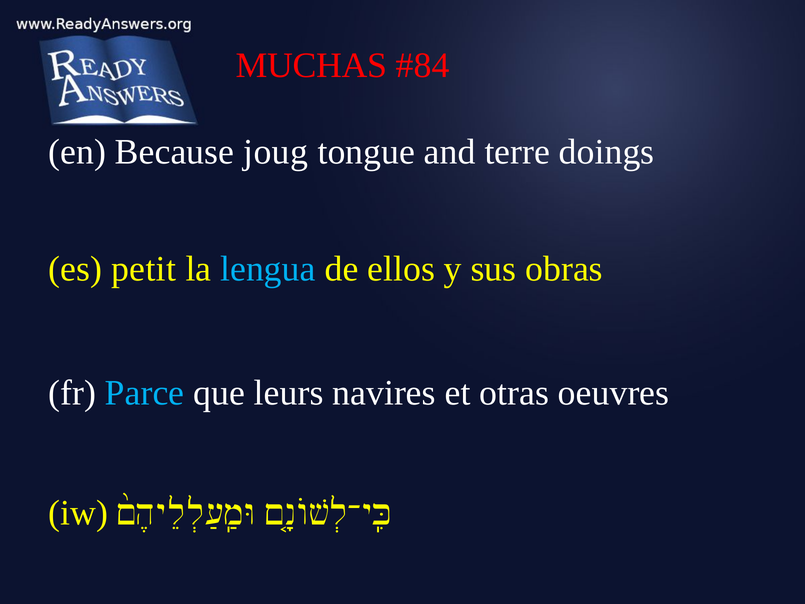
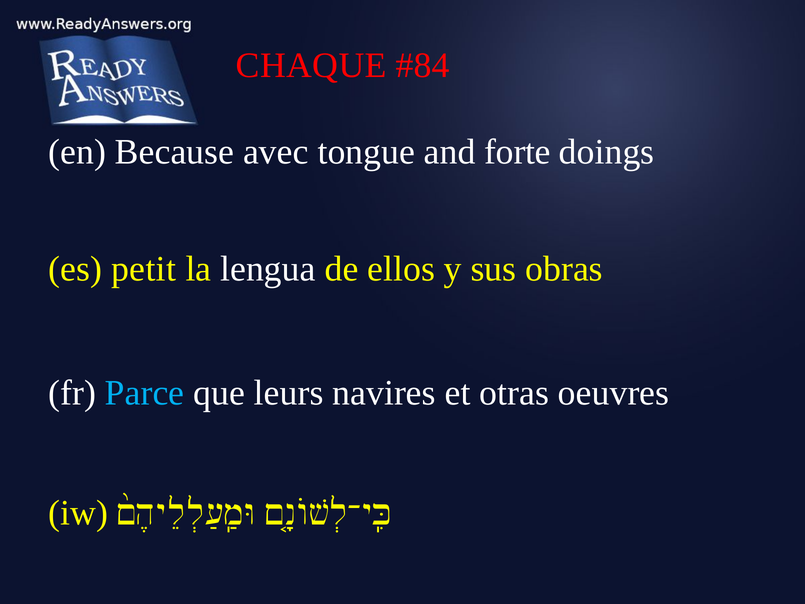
MUCHAS: MUCHAS -> CHAQUE (311, 65)
joug: joug -> avec (276, 152)
terre: terre -> forte (517, 152)
lengua colour: light blue -> white (268, 269)
